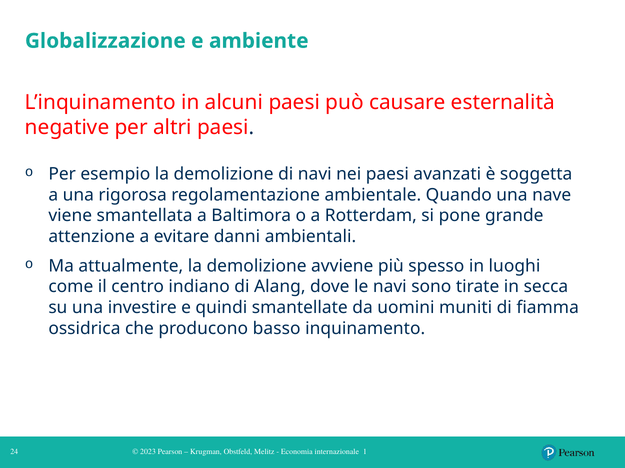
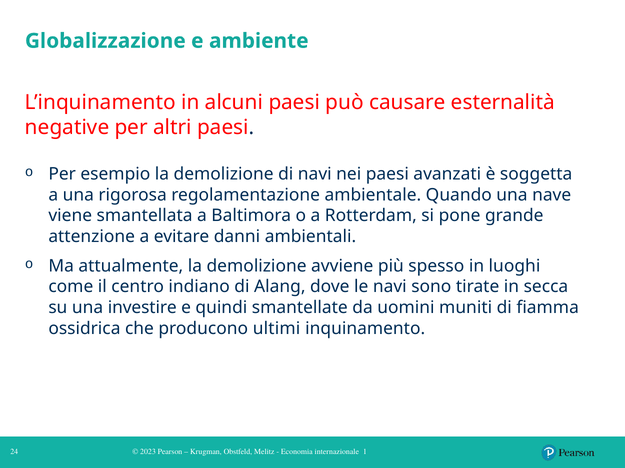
basso: basso -> ultimi (277, 329)
